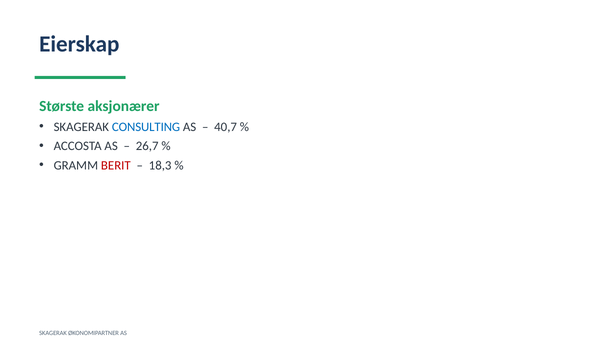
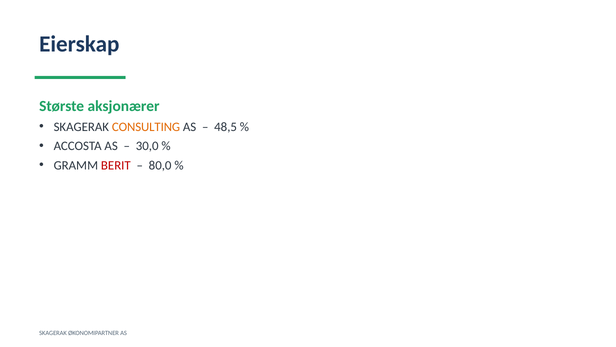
CONSULTING colour: blue -> orange (146, 127)
40,7: 40,7 -> 48,5 (226, 127)
26,7: 26,7 -> 30,0 (147, 146)
18,3: 18,3 -> 80,0 (160, 165)
